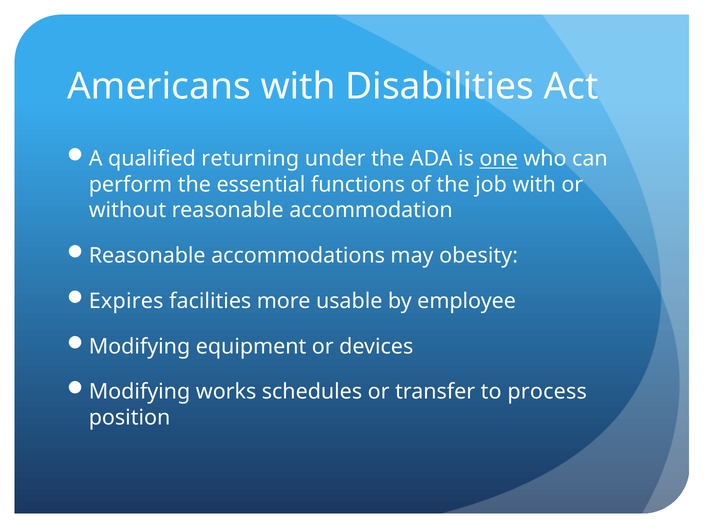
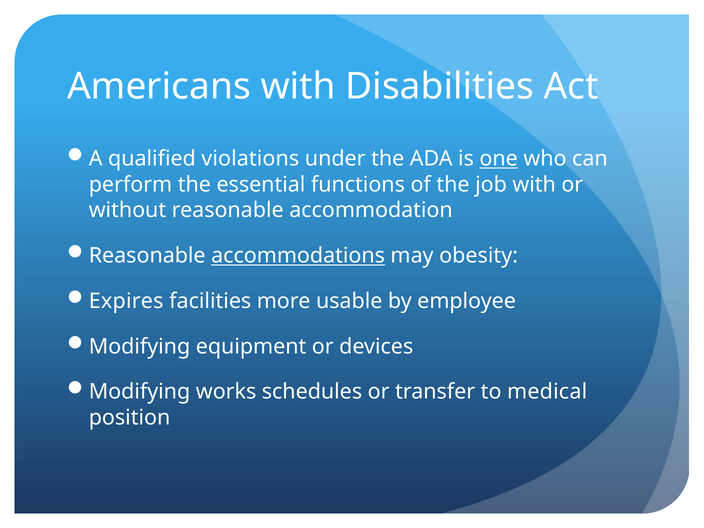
returning: returning -> violations (250, 159)
accommodations underline: none -> present (298, 256)
process: process -> medical (547, 392)
